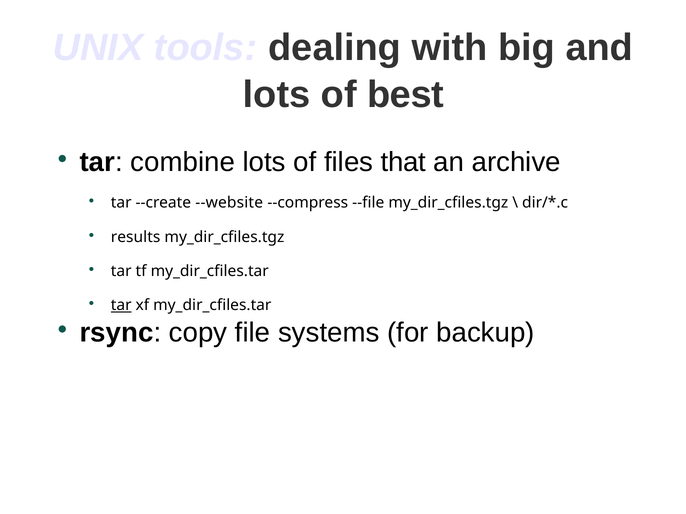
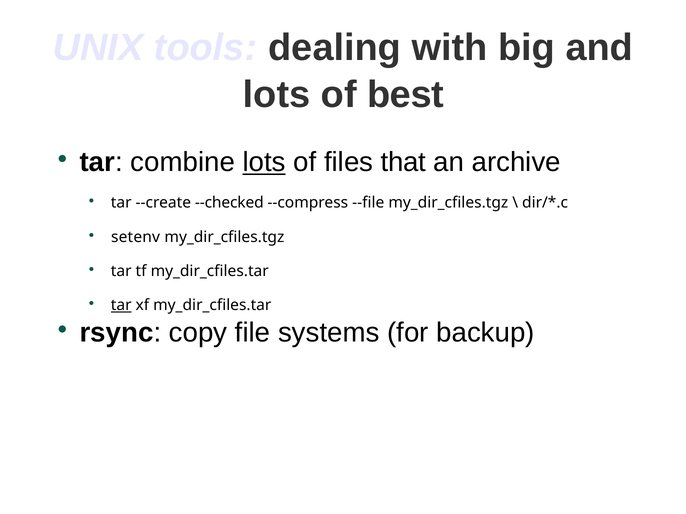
lots underline: none -> present (264, 162)
--website: --website -> --checked (229, 203)
results: results -> setenv (136, 237)
